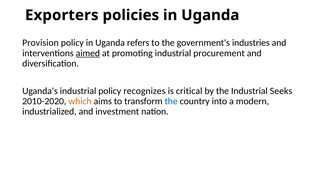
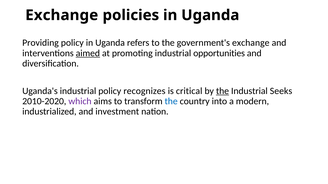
Exporters: Exporters -> Exchange (62, 15)
Provision: Provision -> Providing (41, 43)
government's industries: industries -> exchange (251, 43)
procurement: procurement -> opportunities (219, 53)
the underline: none -> present (222, 91)
which colour: orange -> purple (80, 101)
